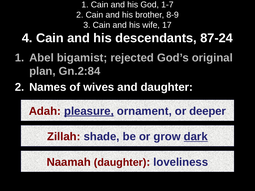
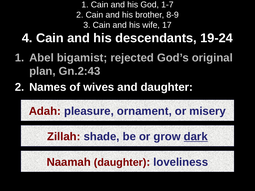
87-24: 87-24 -> 19-24 (217, 38)
Gn.2:84: Gn.2:84 -> Gn.2:43 (80, 71)
pleasure underline: present -> none (89, 111)
deeper: deeper -> misery (208, 111)
